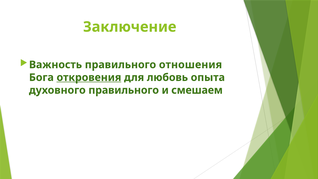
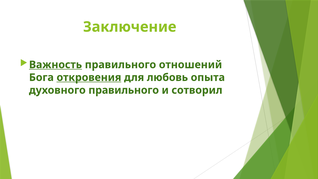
Важность underline: none -> present (56, 65)
отношения: отношения -> отношений (191, 65)
смешаем: смешаем -> сотворил (197, 90)
